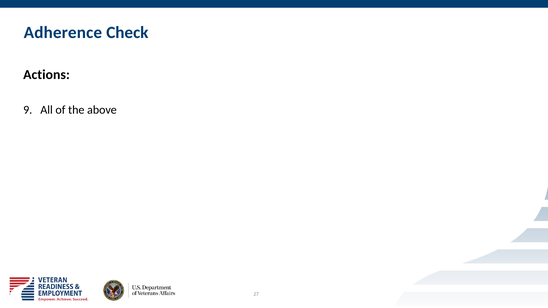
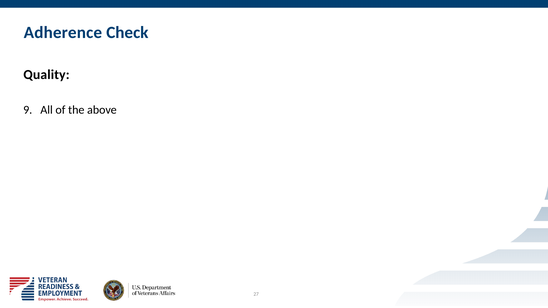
Actions: Actions -> Quality (46, 75)
